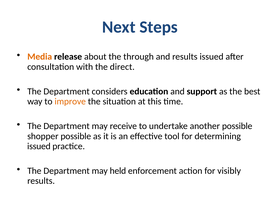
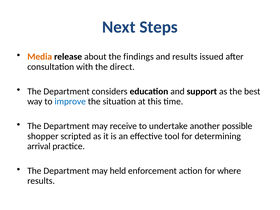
through: through -> findings (139, 57)
improve colour: orange -> blue (70, 101)
shopper possible: possible -> scripted (76, 136)
issued: issued -> arrival (39, 146)
visibly: visibly -> where (229, 171)
